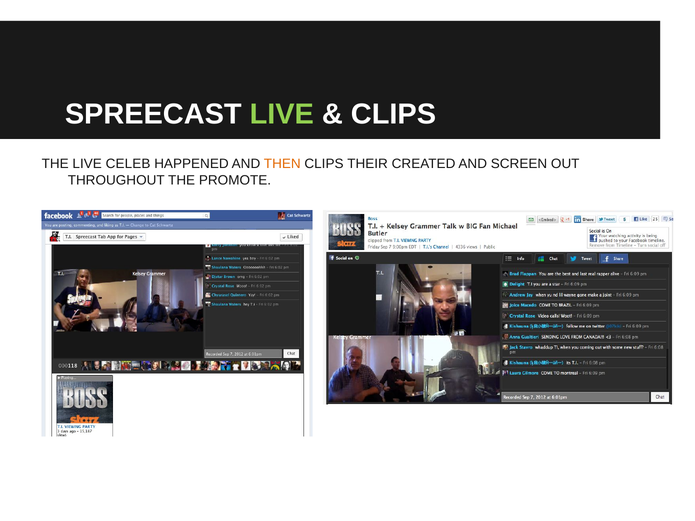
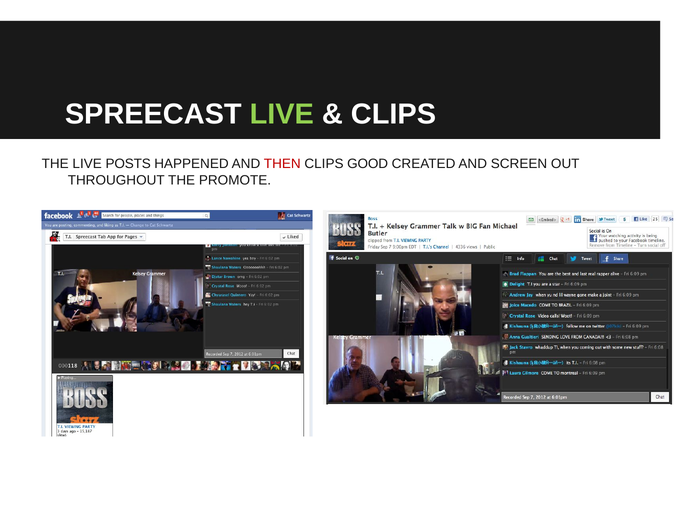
CELEB: CELEB -> POSTS (128, 164)
THEN colour: orange -> red (282, 164)
THEIR: THEIR -> GOOD (368, 164)
